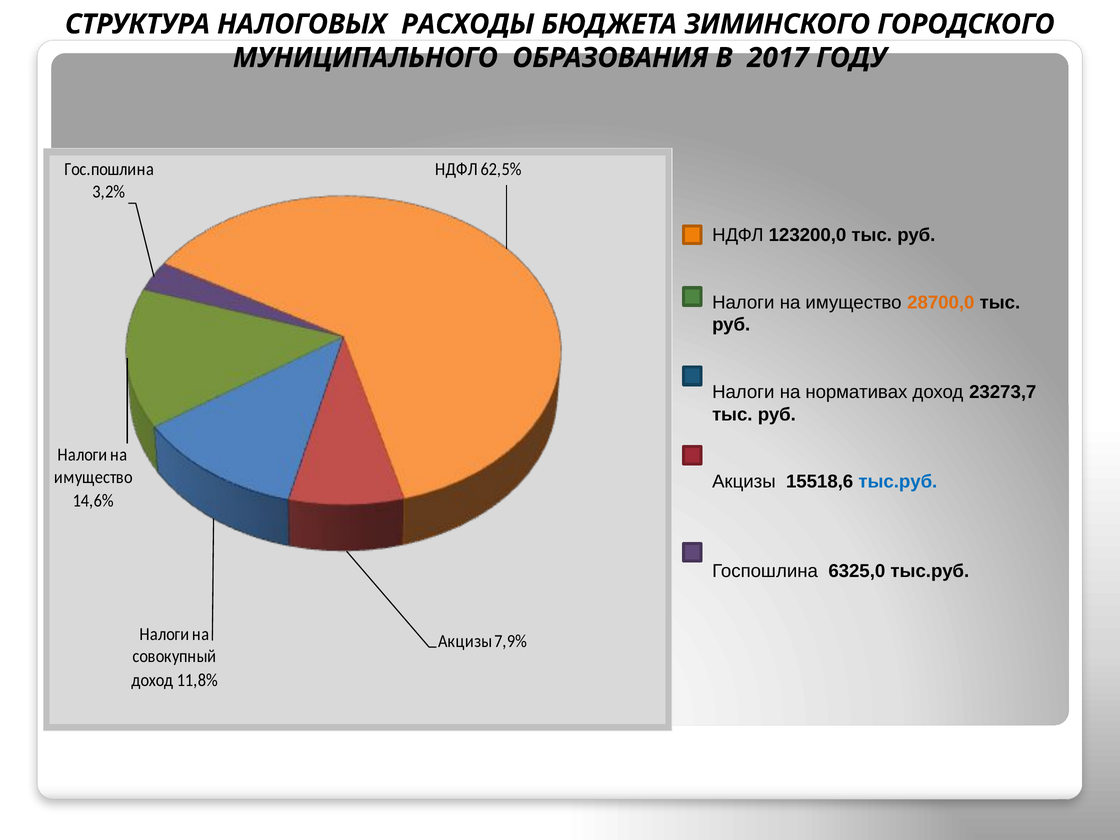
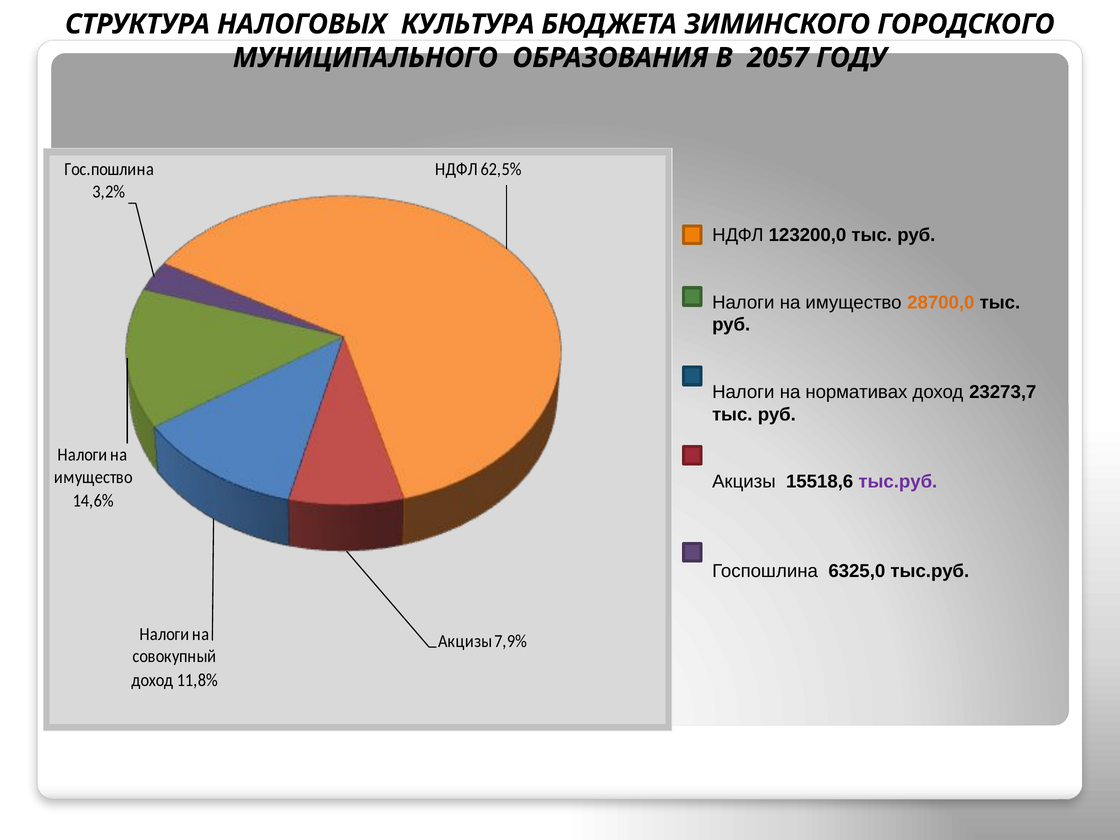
РАСХОДЫ: РАСХОДЫ -> КУЛЬТУРА (468, 24)
2017: 2017 -> 2057 (778, 58)
тыс.руб colour: blue -> purple (898, 482)
